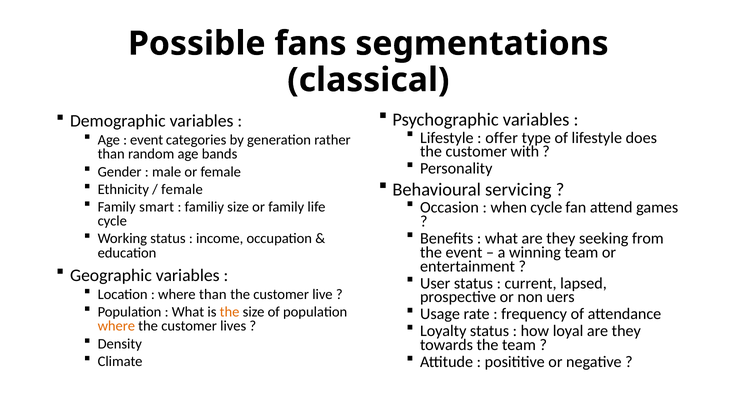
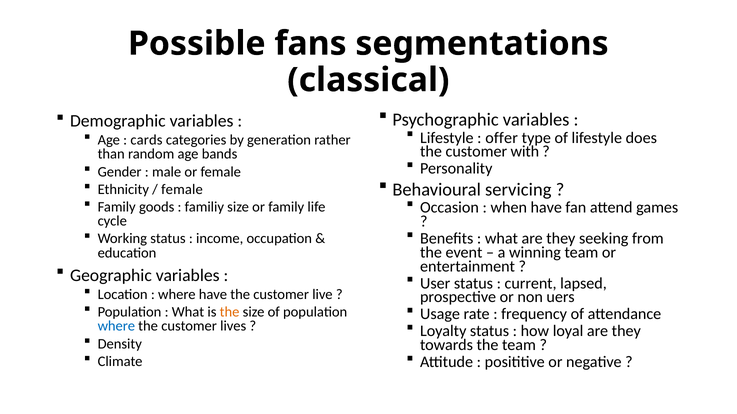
event: event -> cards (146, 140)
when cycle: cycle -> have (546, 208)
smart: smart -> goods (157, 207)
where than: than -> have (213, 295)
where colour: orange -> blue (116, 327)
